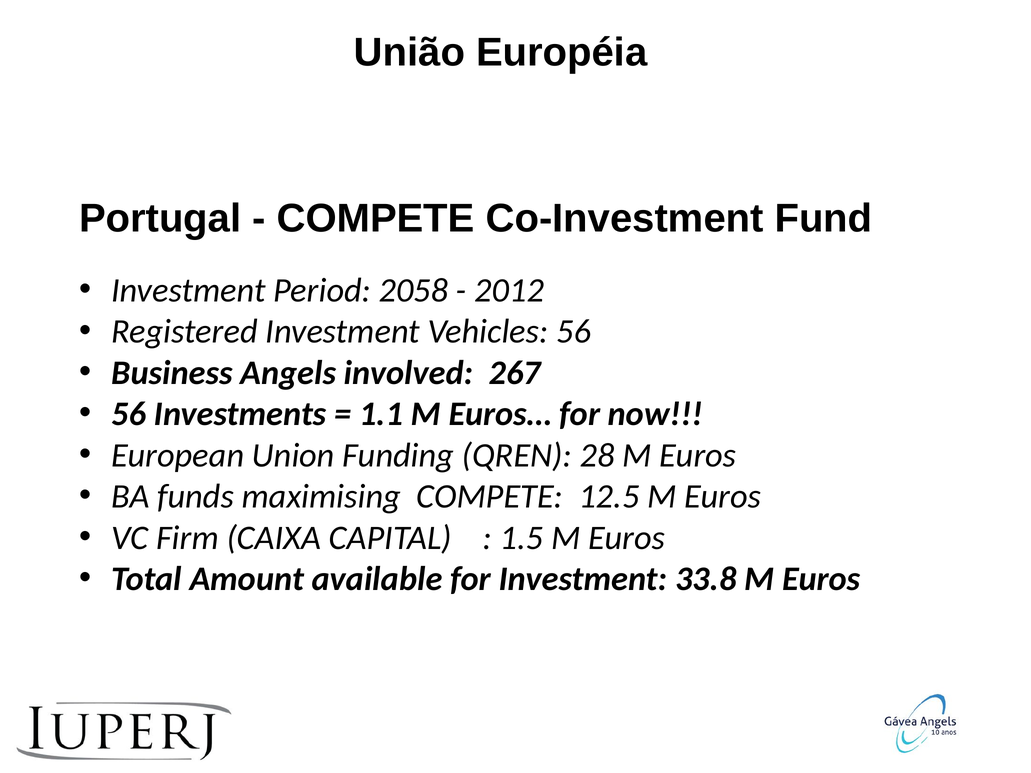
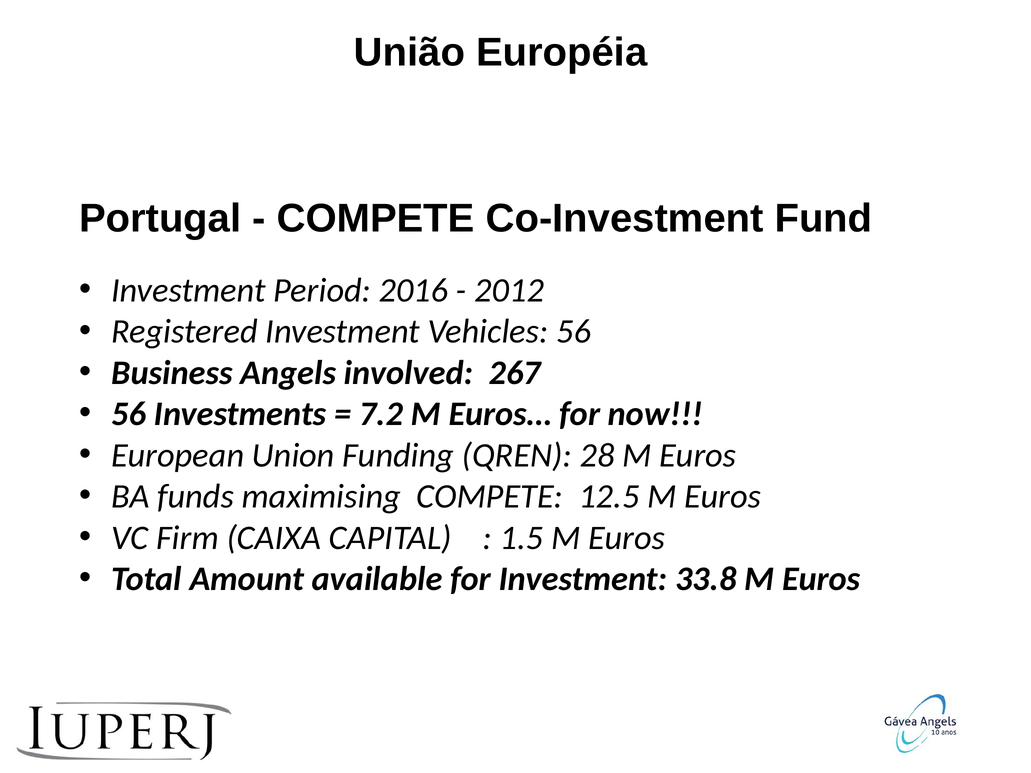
2058: 2058 -> 2016 (413, 290)
1.1: 1.1 -> 7.2 (381, 414)
